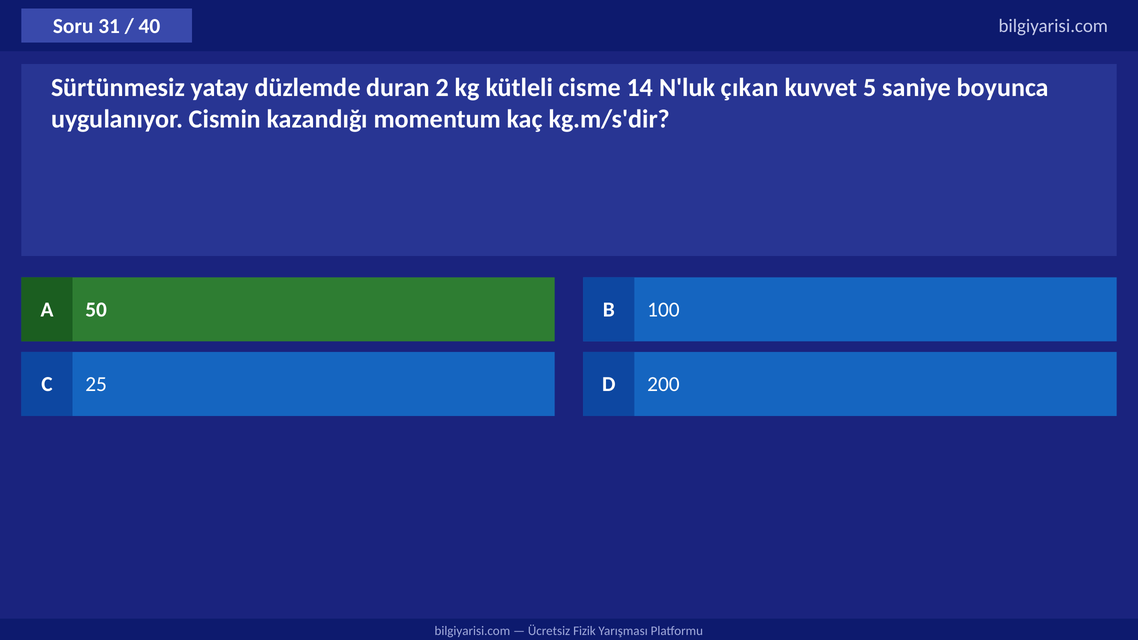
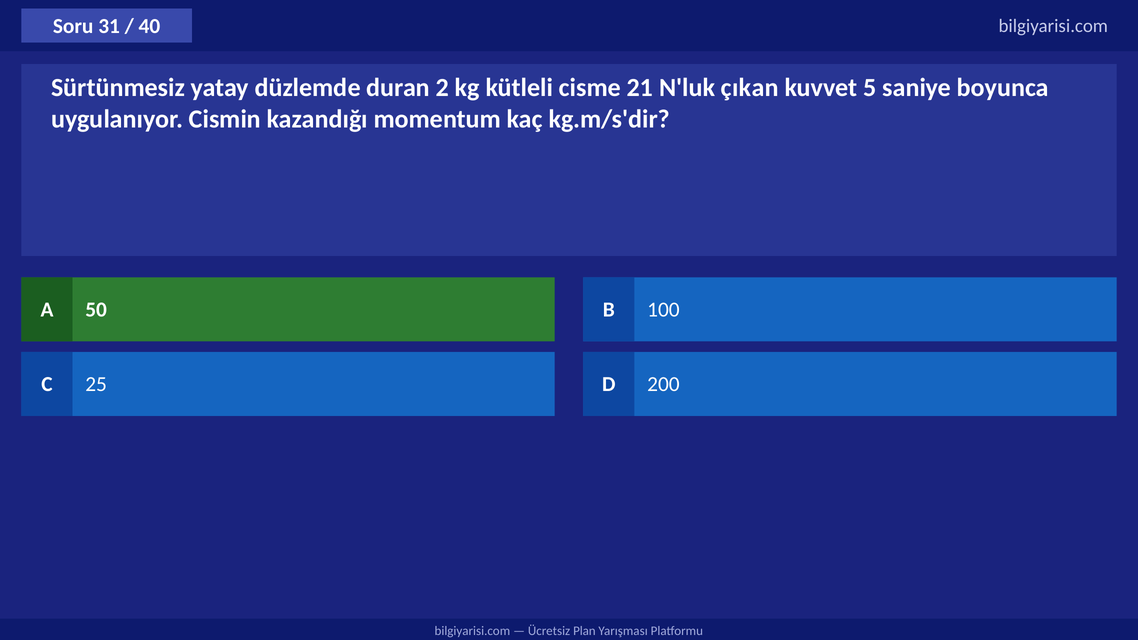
14: 14 -> 21 (640, 88)
Fizik: Fizik -> Plan (584, 631)
